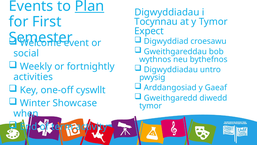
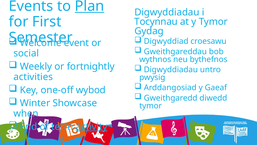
Expect: Expect -> Gydag (149, 31)
cyswllt: cyswllt -> wybod (91, 90)
activity underline: none -> present (92, 126)
